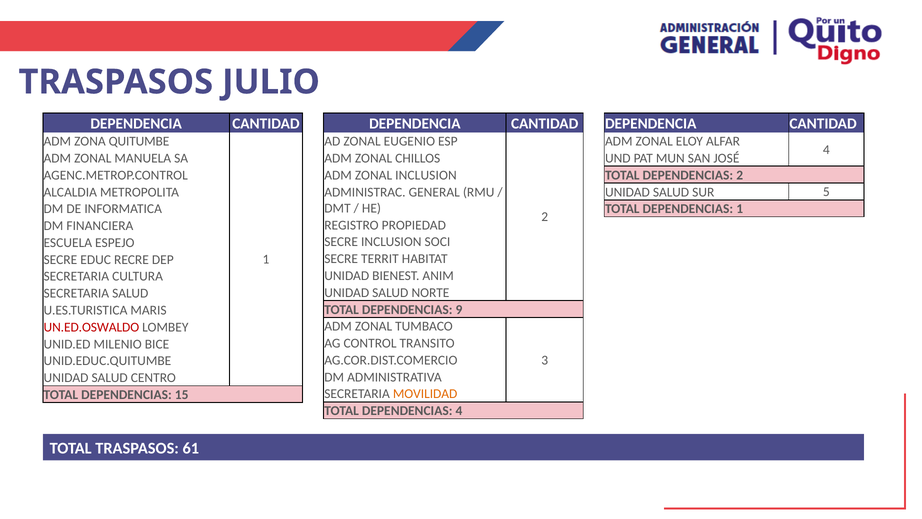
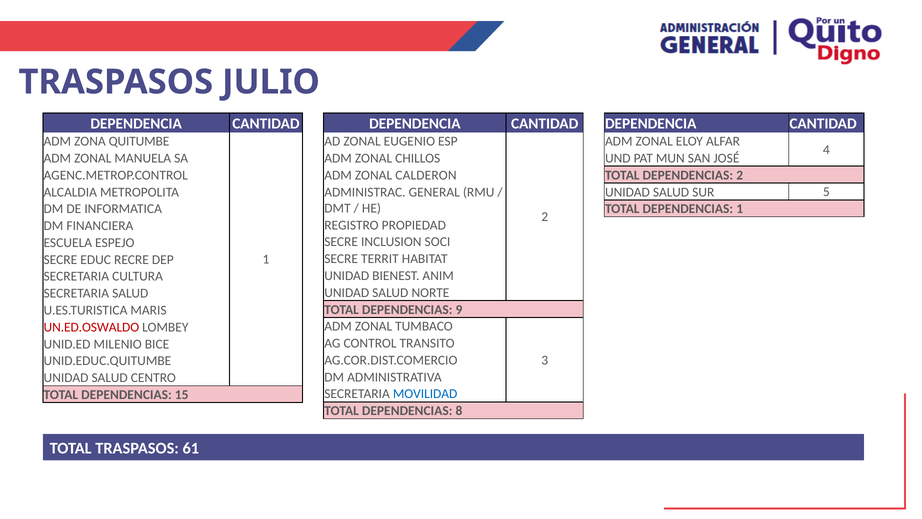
ZONAL INCLUSION: INCLUSION -> CALDERON (426, 175)
MOVILIDAD colour: orange -> blue (425, 394)
DEPENDENCIAS 4: 4 -> 8 (459, 411)
